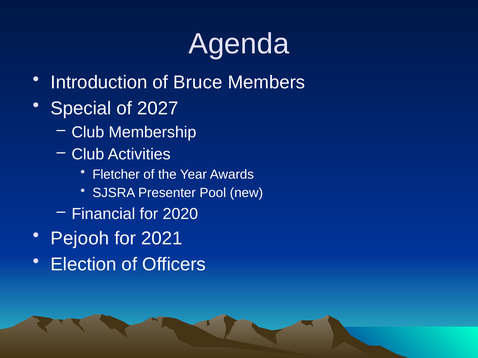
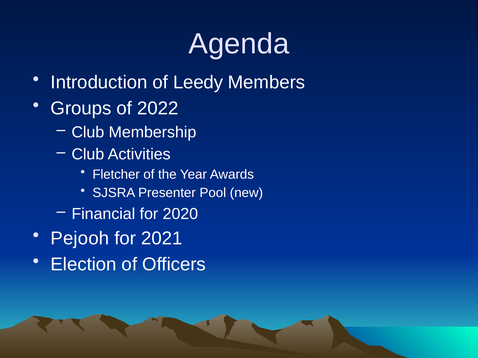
Bruce: Bruce -> Leedy (198, 83)
Special: Special -> Groups (81, 109)
2027: 2027 -> 2022 (158, 109)
